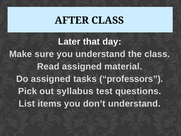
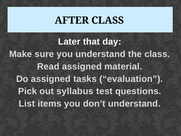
professors: professors -> evaluation (131, 79)
